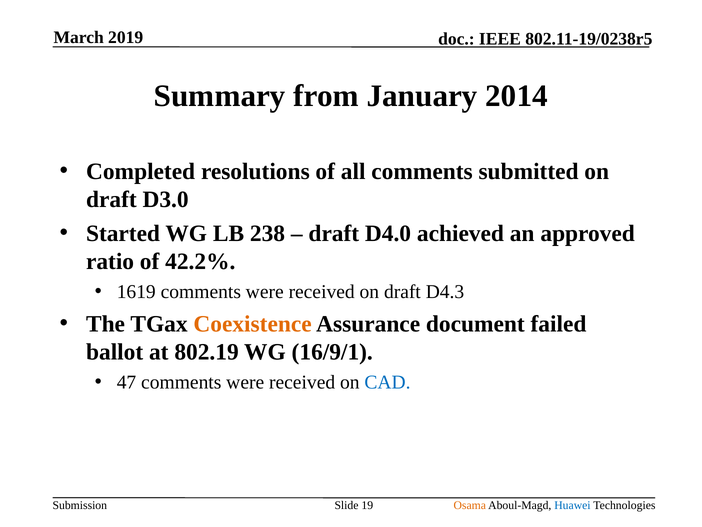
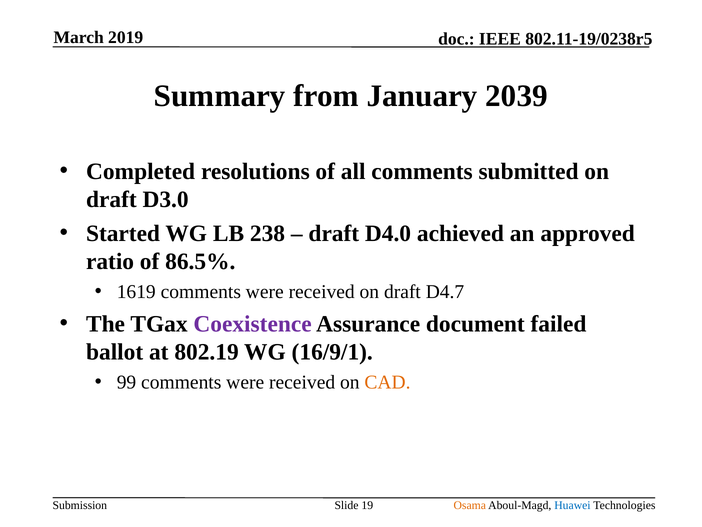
2014: 2014 -> 2039 (517, 96)
42.2%: 42.2% -> 86.5% (200, 261)
D4.3: D4.3 -> D4.7 (445, 292)
Coexistence colour: orange -> purple (253, 324)
47: 47 -> 99 (127, 382)
CAD colour: blue -> orange (388, 382)
